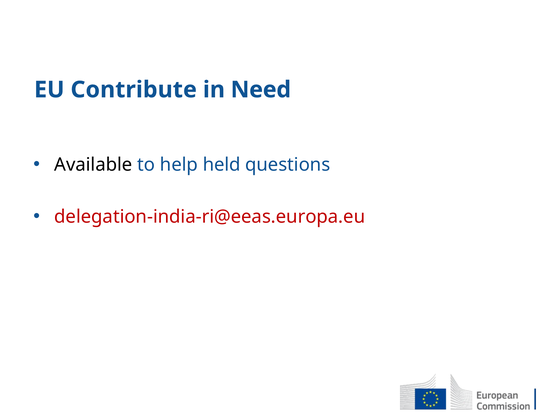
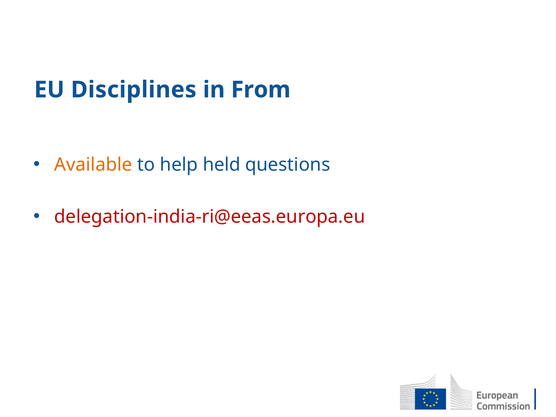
Contribute: Contribute -> Disciplines (134, 90)
Need: Need -> From (261, 90)
Available colour: black -> orange (93, 165)
